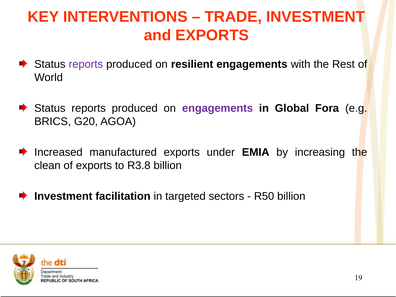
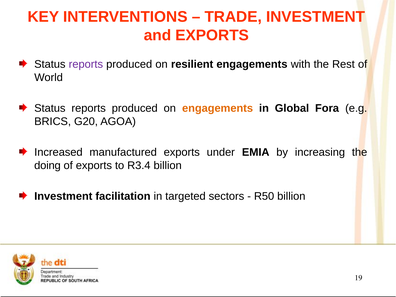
engagements colour: purple -> orange (218, 108)
clean: clean -> doing (47, 166)
R3.8: R3.8 -> R3.4 (139, 166)
